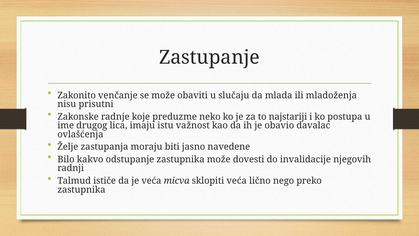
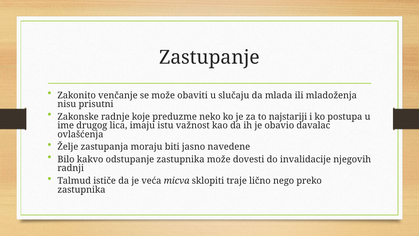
sklopiti veća: veća -> traje (237, 181)
